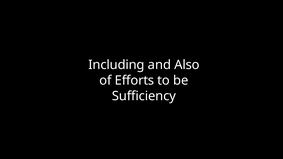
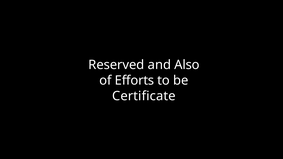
Including: Including -> Reserved (116, 65)
Sufficiency: Sufficiency -> Certificate (144, 96)
